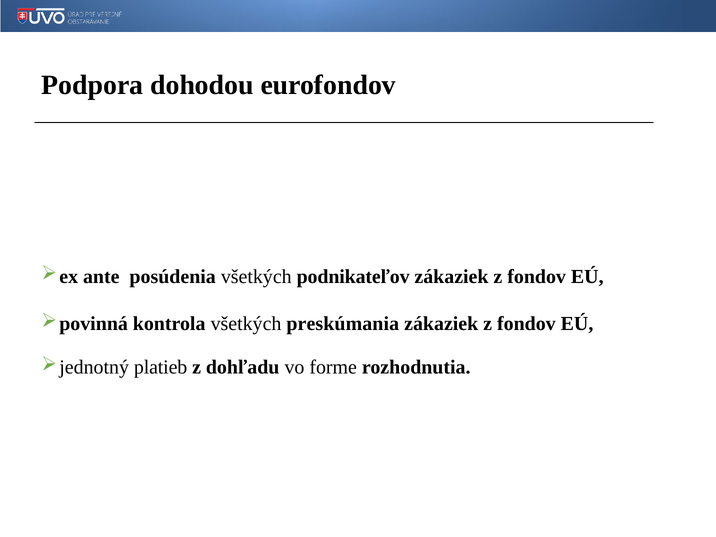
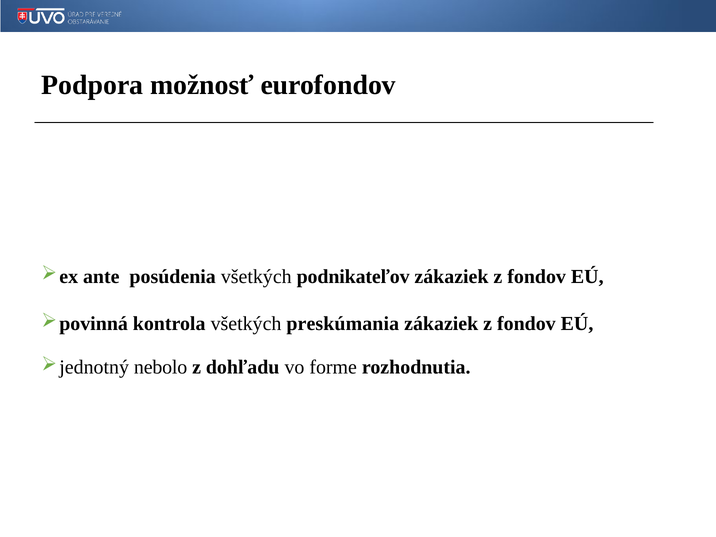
dohodou: dohodou -> možnosť (202, 85)
platieb: platieb -> nebolo (161, 367)
